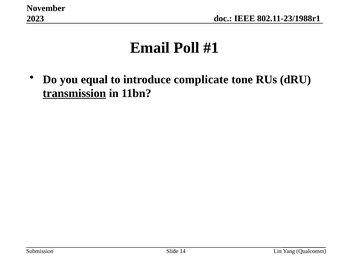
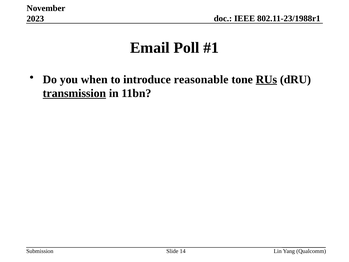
equal: equal -> when (94, 79)
complicate: complicate -> reasonable (201, 79)
RUs underline: none -> present (266, 79)
